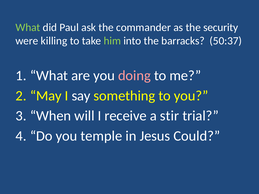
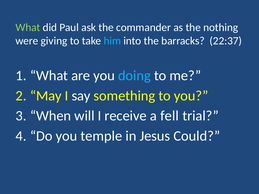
security: security -> nothing (221, 28)
killing: killing -> giving (54, 41)
him colour: light green -> light blue (112, 41)
50:37: 50:37 -> 22:37 (226, 41)
doing colour: pink -> light blue (134, 76)
stir: stir -> fell (170, 116)
